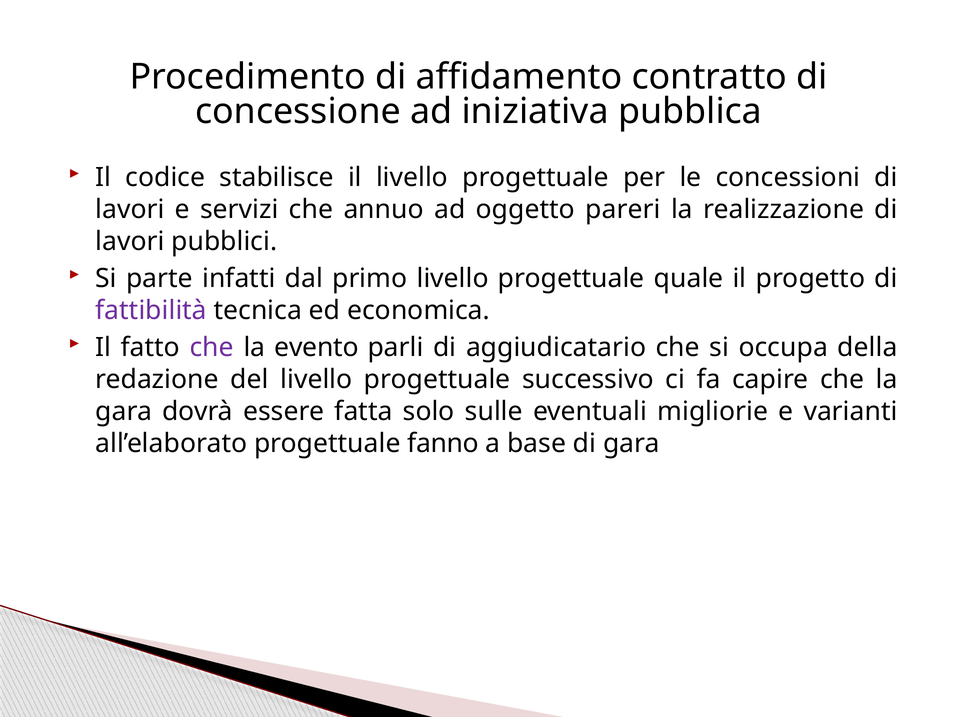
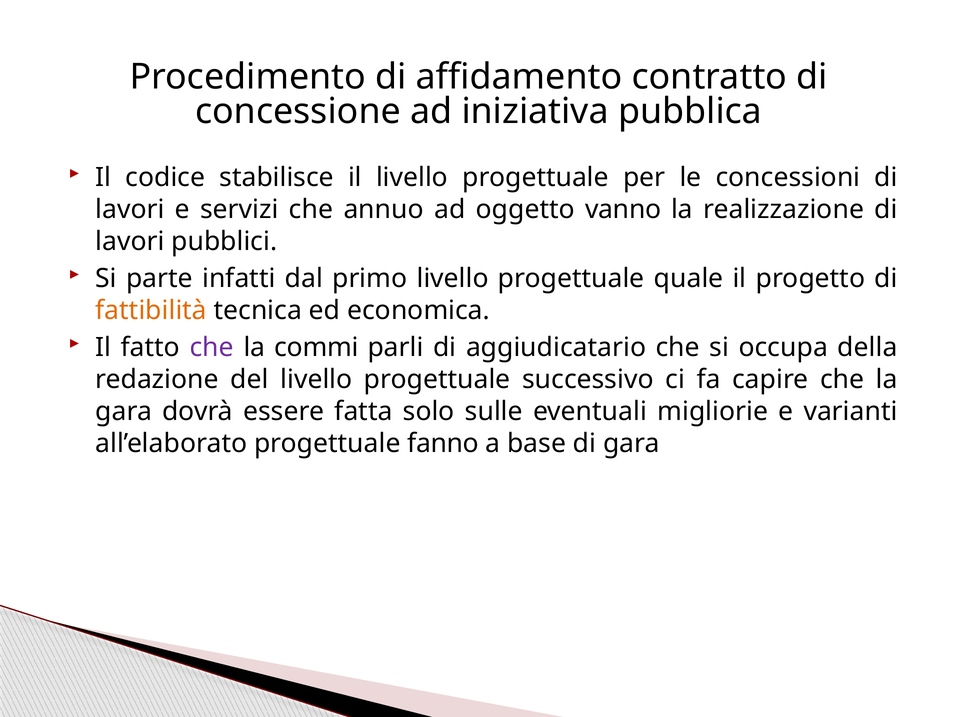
pareri: pareri -> vanno (623, 209)
fattibilità colour: purple -> orange (151, 310)
evento: evento -> commi (317, 347)
